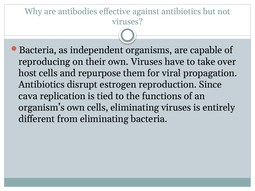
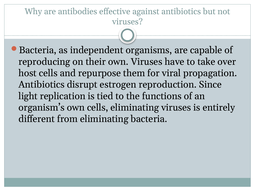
cava: cava -> light (28, 96)
